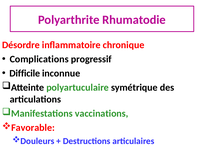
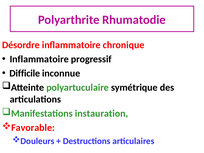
Complications: Complications -> Inflammatoire (39, 59)
vaccinations: vaccinations -> instauration (102, 114)
